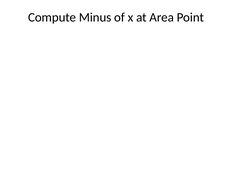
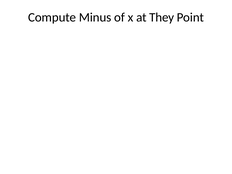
Area: Area -> They (162, 17)
